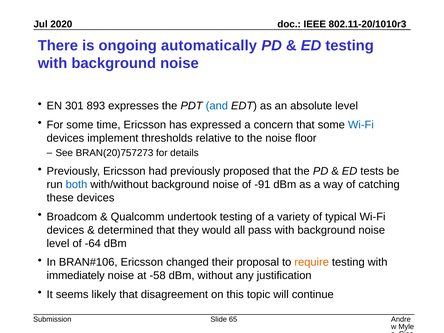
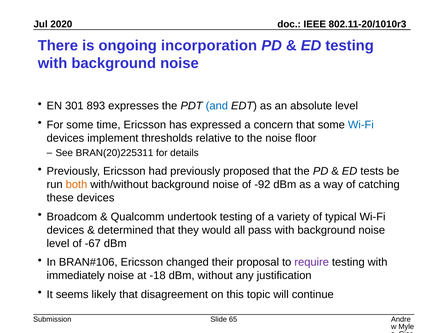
automatically: automatically -> incorporation (209, 45)
BRAN(20)757273: BRAN(20)757273 -> BRAN(20)225311 (115, 153)
both colour: blue -> orange (76, 185)
-91: -91 -> -92 (262, 185)
-64: -64 -> -67 (93, 243)
require colour: orange -> purple (312, 262)
-58: -58 -> -18 (158, 276)
